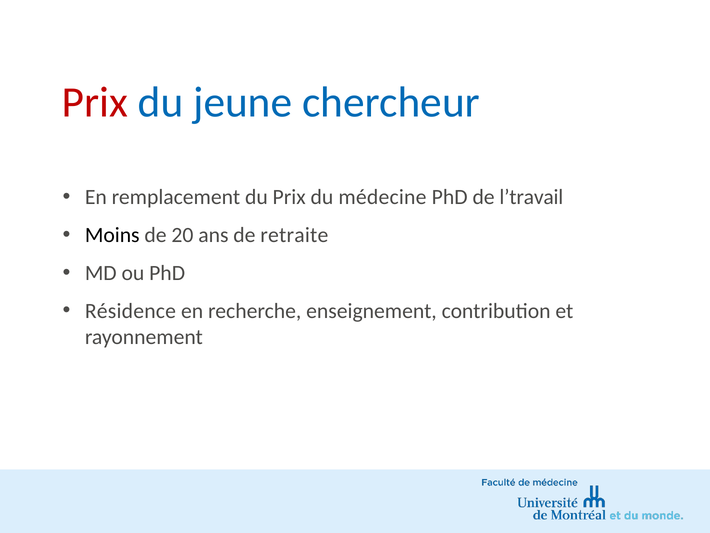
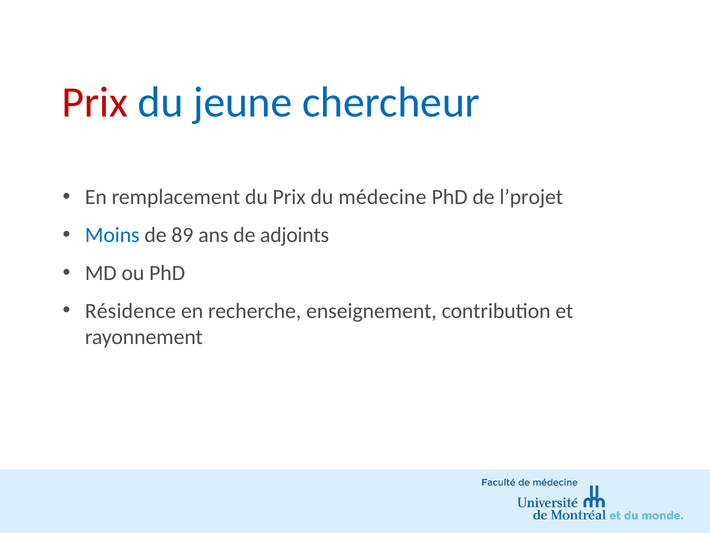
l’travail: l’travail -> l’projet (531, 197)
Moins colour: black -> blue (112, 235)
20: 20 -> 89 (182, 235)
retraite: retraite -> adjoints (295, 235)
